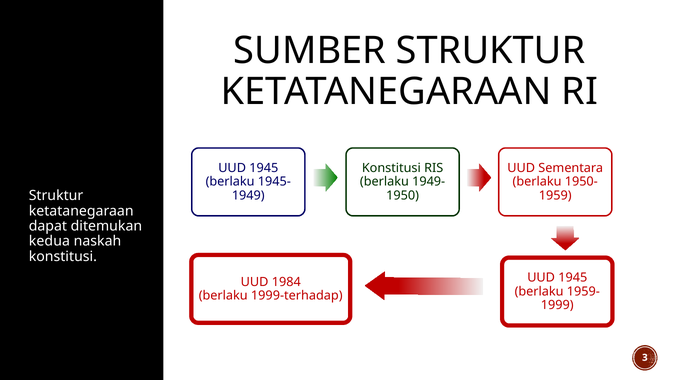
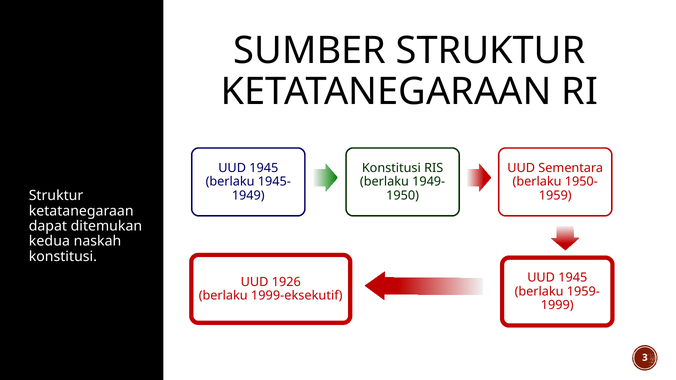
1984: 1984 -> 1926 (286, 282)
1999-terhadap: 1999-terhadap -> 1999-eksekutif (297, 296)
